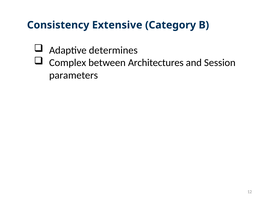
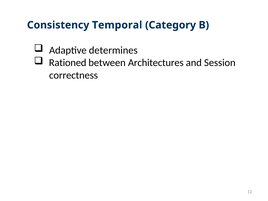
Extensive: Extensive -> Temporal (117, 25)
Complex: Complex -> Rationed (68, 63)
parameters: parameters -> correctness (74, 75)
